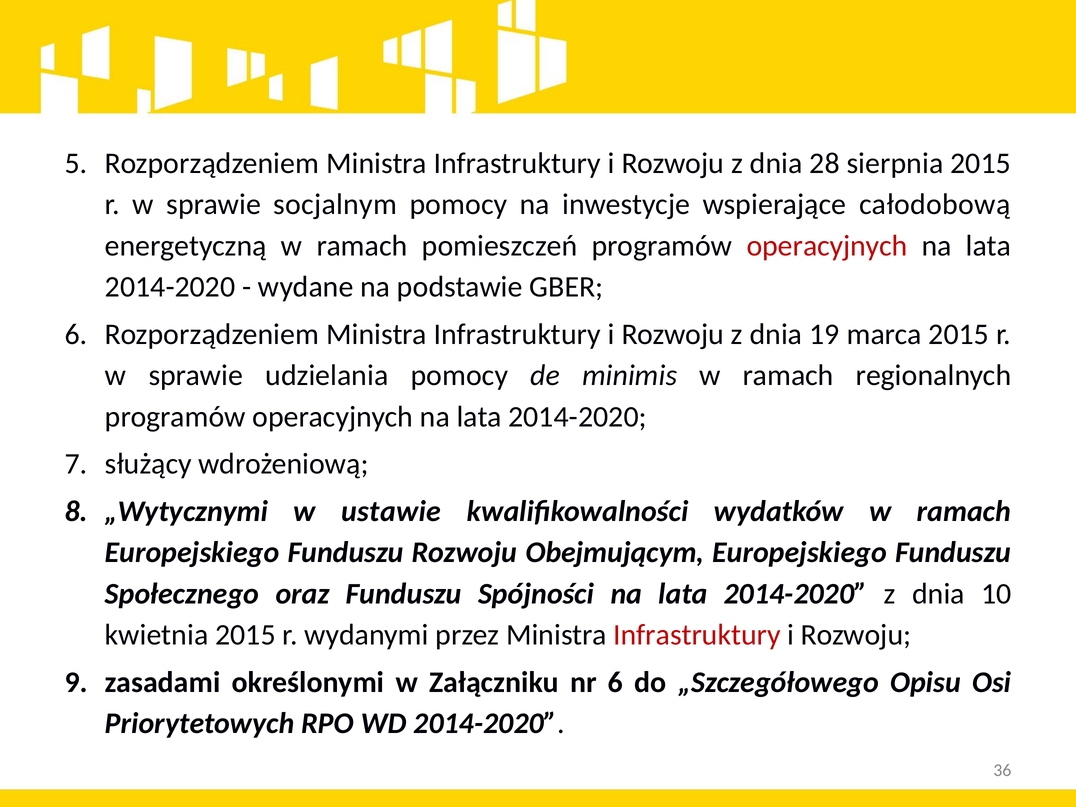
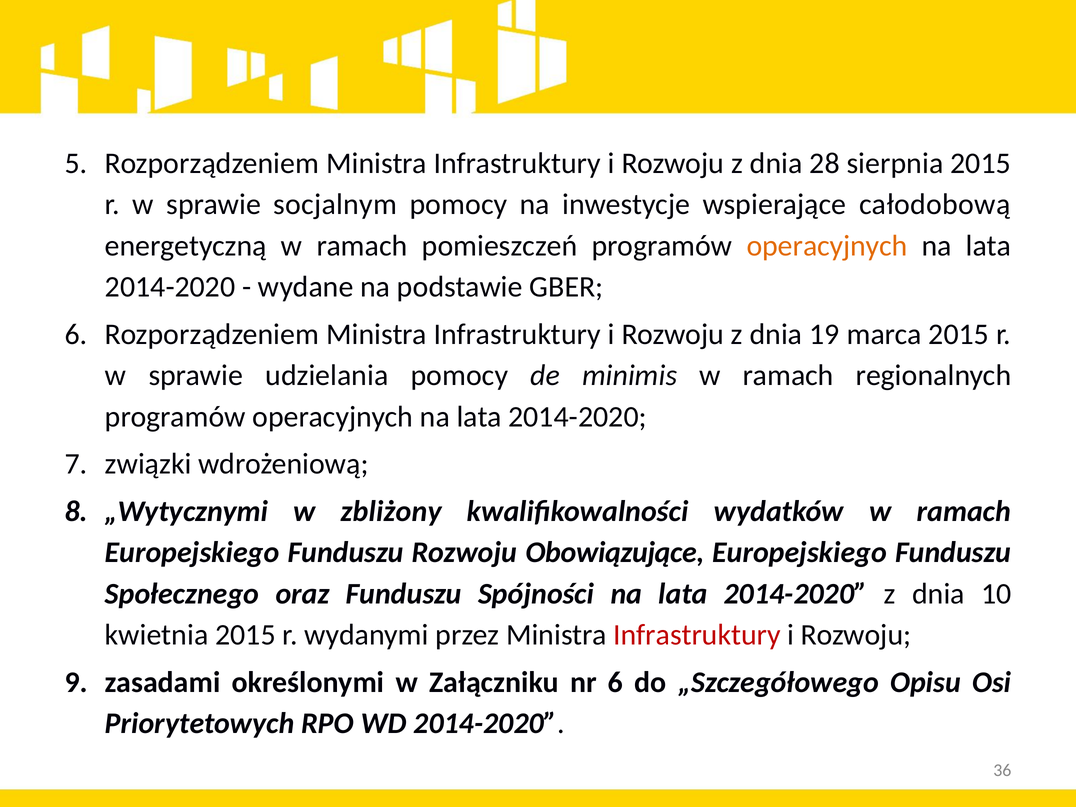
operacyjnych colour: red -> orange (827, 246)
służący: służący -> związki (148, 464)
ustawie: ustawie -> zbliżony (391, 511)
Obejmującym: Obejmującym -> Obowiązujące (615, 552)
